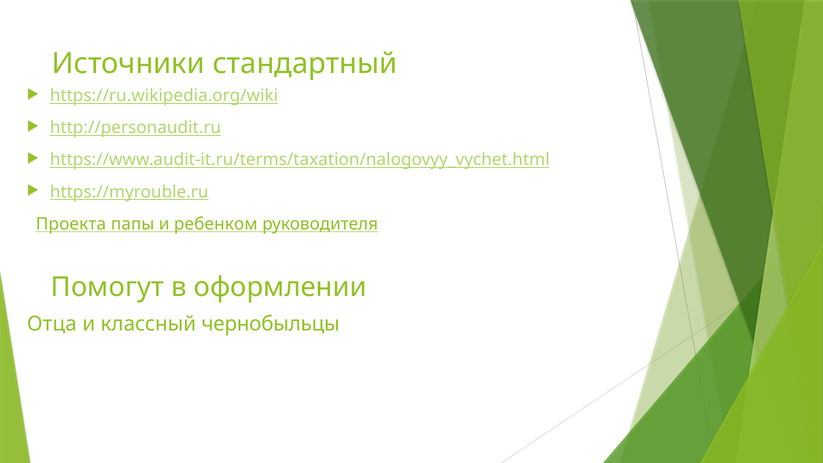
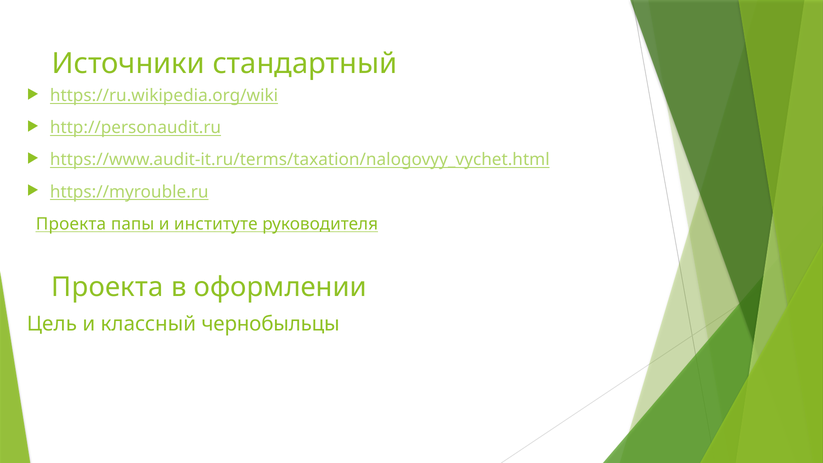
ребенком: ребенком -> институте (216, 224)
Помогут: Помогут -> Проекта (107, 287)
Отца: Отца -> Цель (52, 324)
